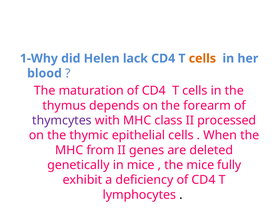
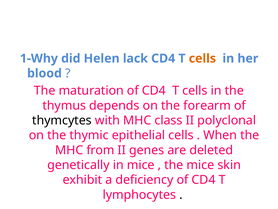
thymcytes colour: purple -> black (62, 120)
processed: processed -> polyclonal (227, 120)
fully: fully -> skin (229, 165)
